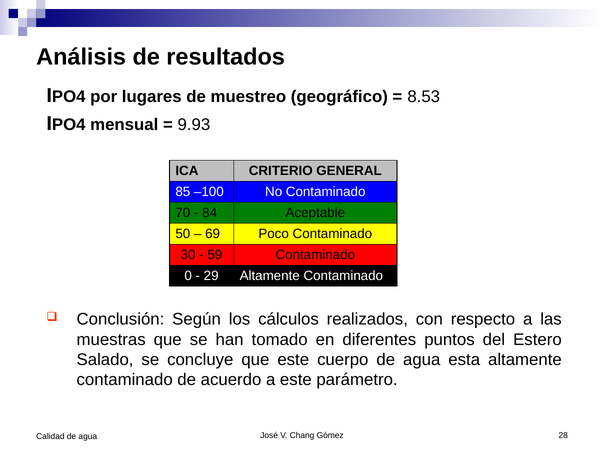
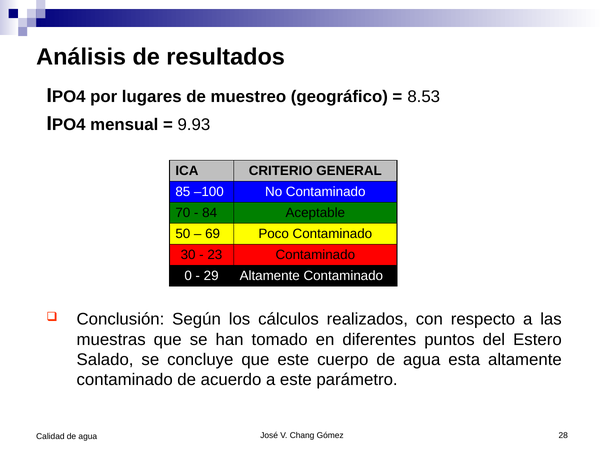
59: 59 -> 23 (215, 255)
